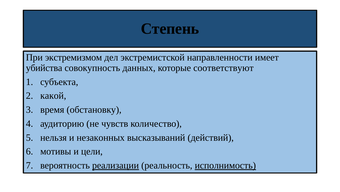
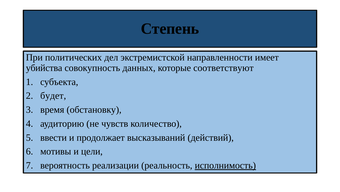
экстремизмом: экстремизмом -> политических (74, 57)
какой: какой -> будет (53, 95)
нельзя: нельзя -> ввести (54, 137)
незаконных: незаконных -> продолжает (101, 137)
реализации underline: present -> none (116, 165)
